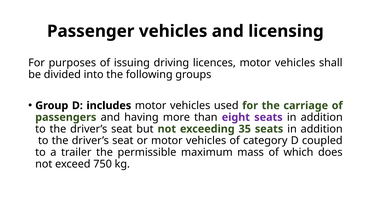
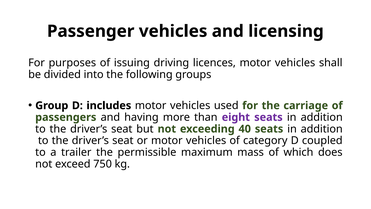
35: 35 -> 40 (245, 129)
